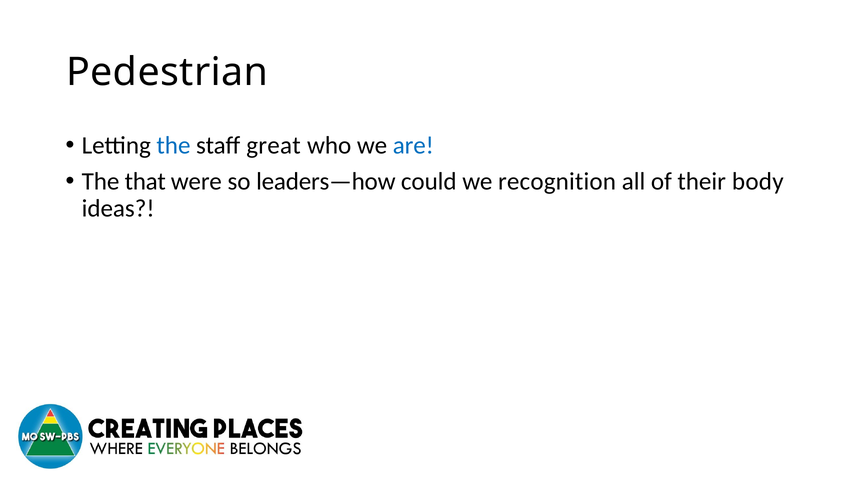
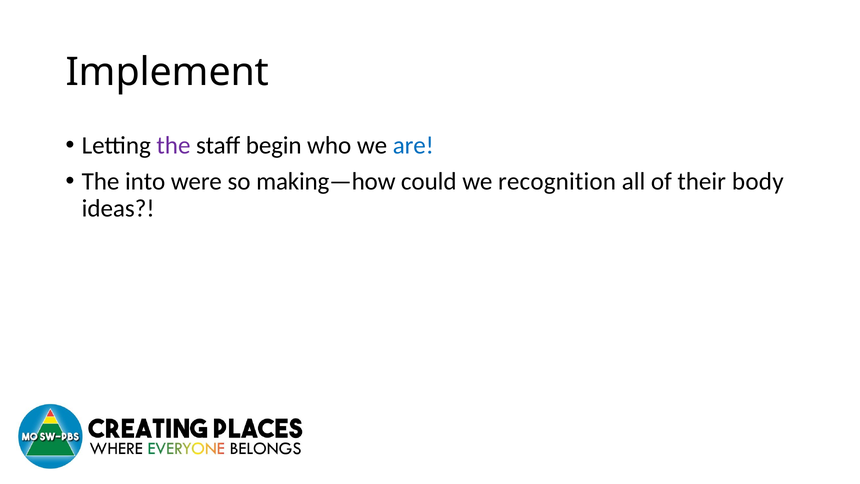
Pedestrian: Pedestrian -> Implement (167, 72)
the colour: blue -> purple (173, 145)
great: great -> begin (274, 145)
that: that -> into (145, 181)
leaders—how: leaders—how -> making—how (326, 181)
